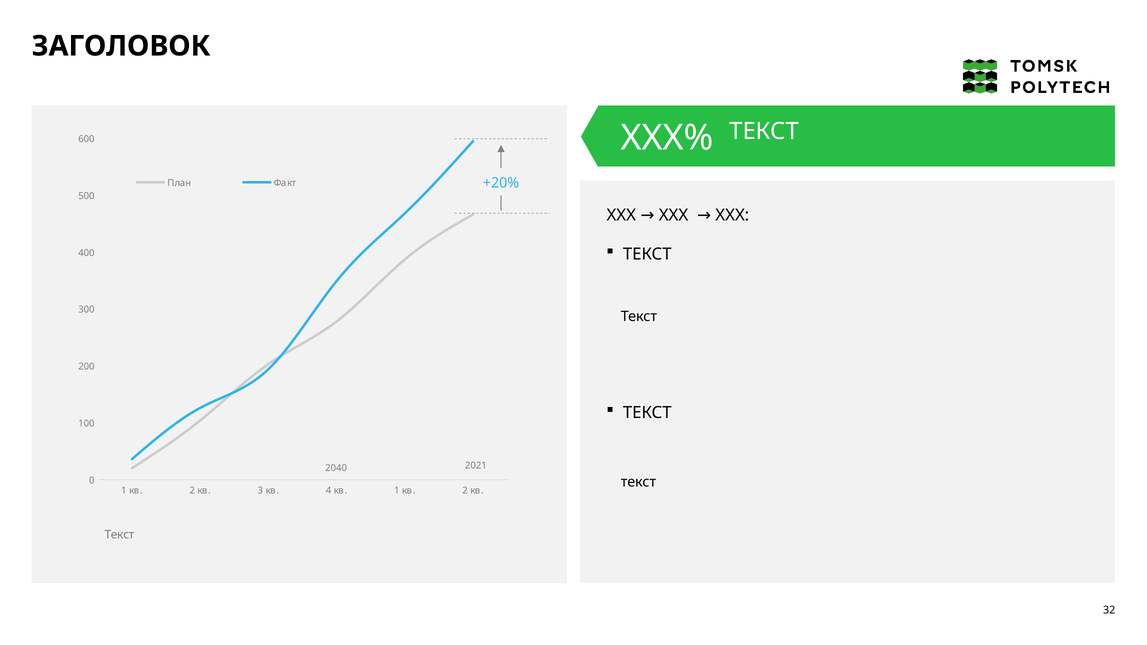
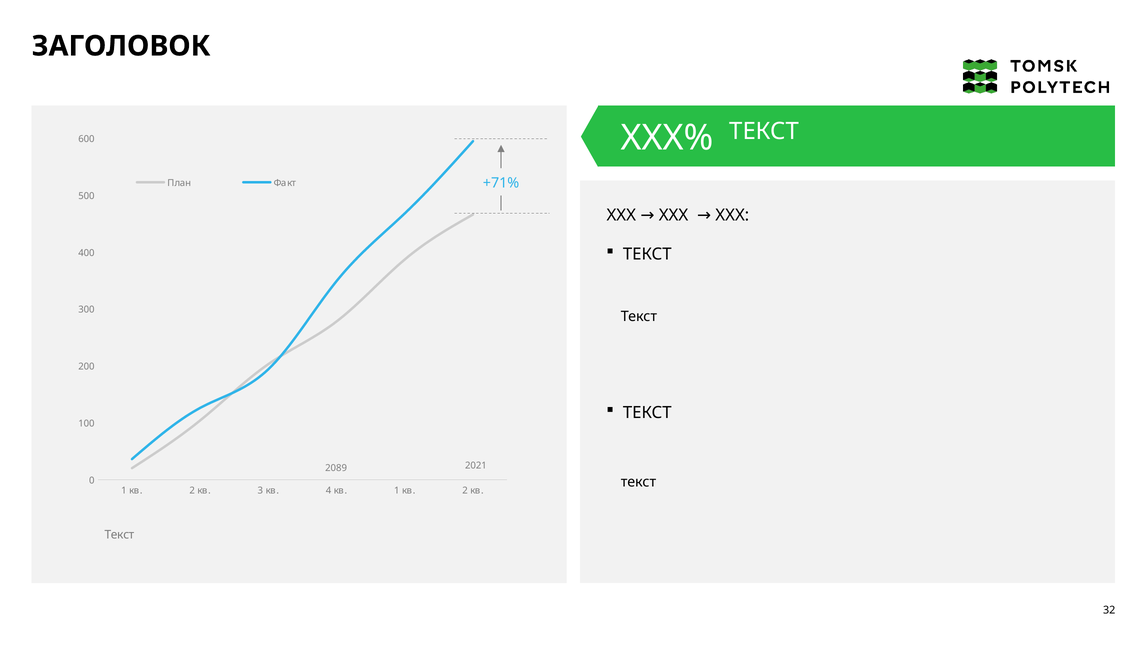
+20%: +20% -> +71% (501, 183)
2040: 2040 -> 2089 (336, 468)
